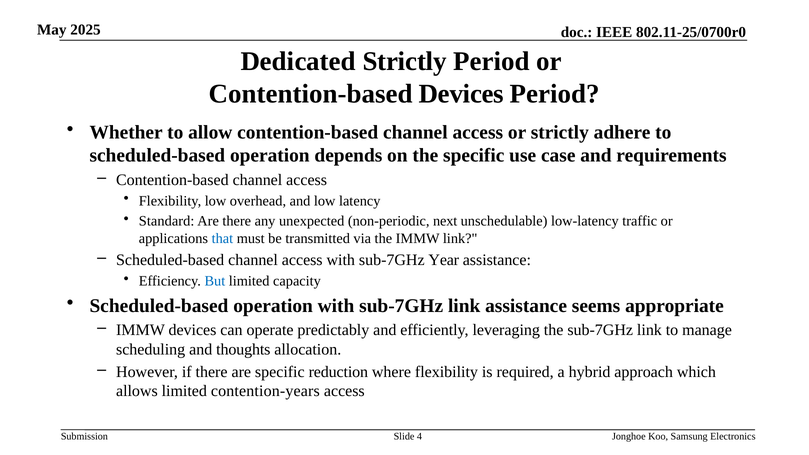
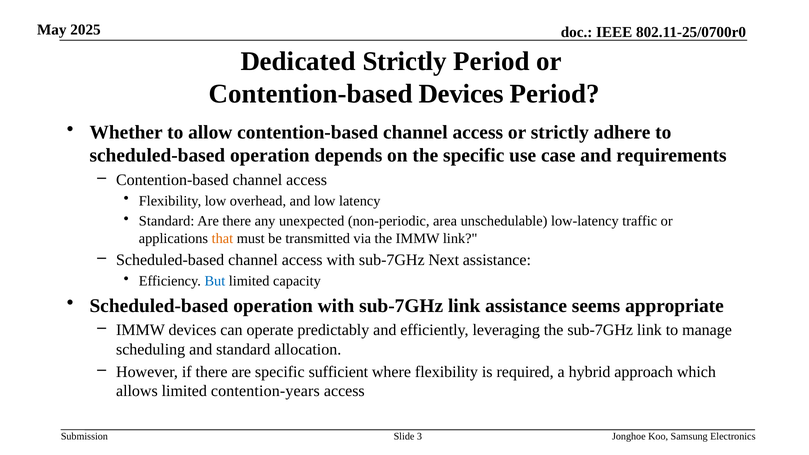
next: next -> area (445, 221)
that colour: blue -> orange (222, 238)
Year: Year -> Next (444, 260)
and thoughts: thoughts -> standard (243, 349)
reduction: reduction -> sufficient (338, 372)
4: 4 -> 3 (419, 436)
